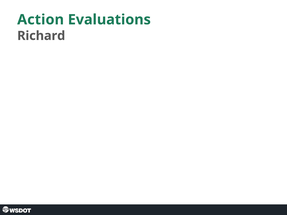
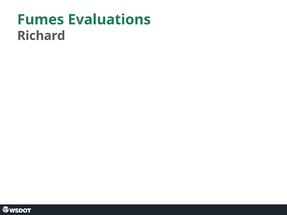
Action: Action -> Fumes (41, 20)
